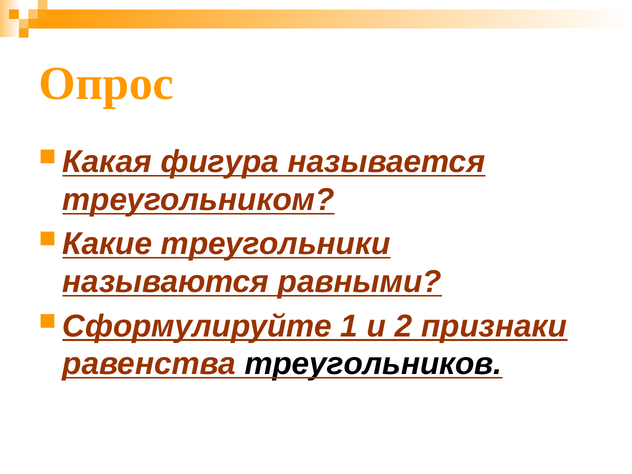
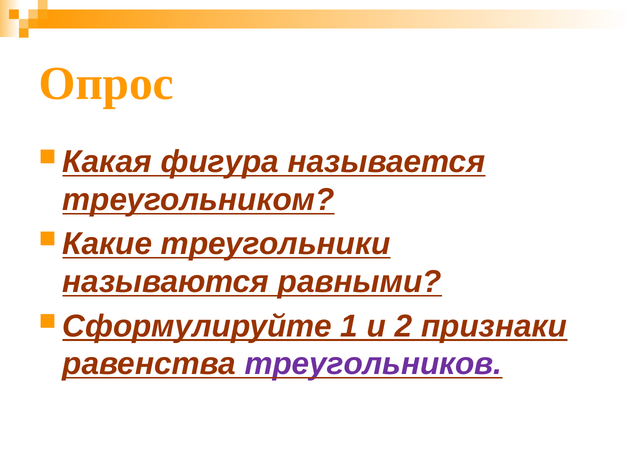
треугольников colour: black -> purple (373, 364)
